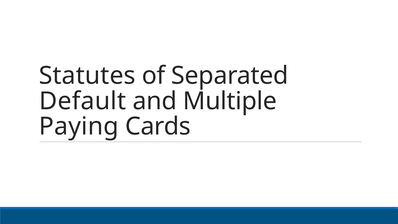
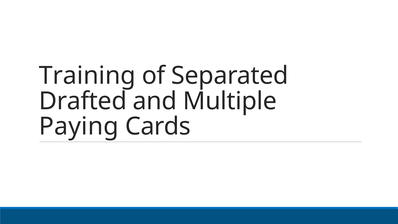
Statutes: Statutes -> Training (87, 76)
Default: Default -> Drafted (83, 101)
